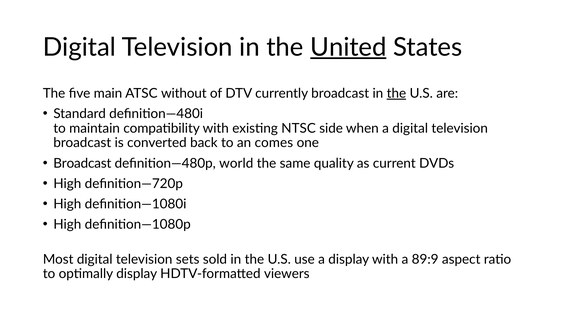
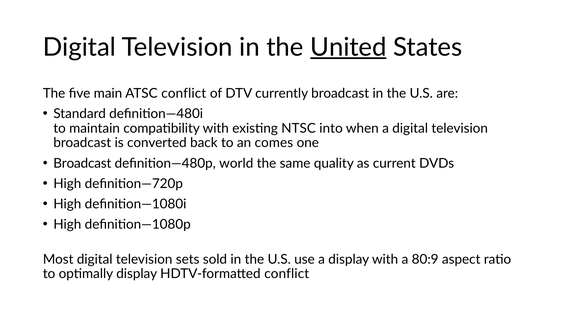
ATSC without: without -> conflict (184, 93)
the underline: present -> none (396, 93)
side: side -> into (331, 128)
89:9: 89:9 -> 80:9 (425, 259)
HDTV-formatted viewers: viewers -> conflict (287, 274)
